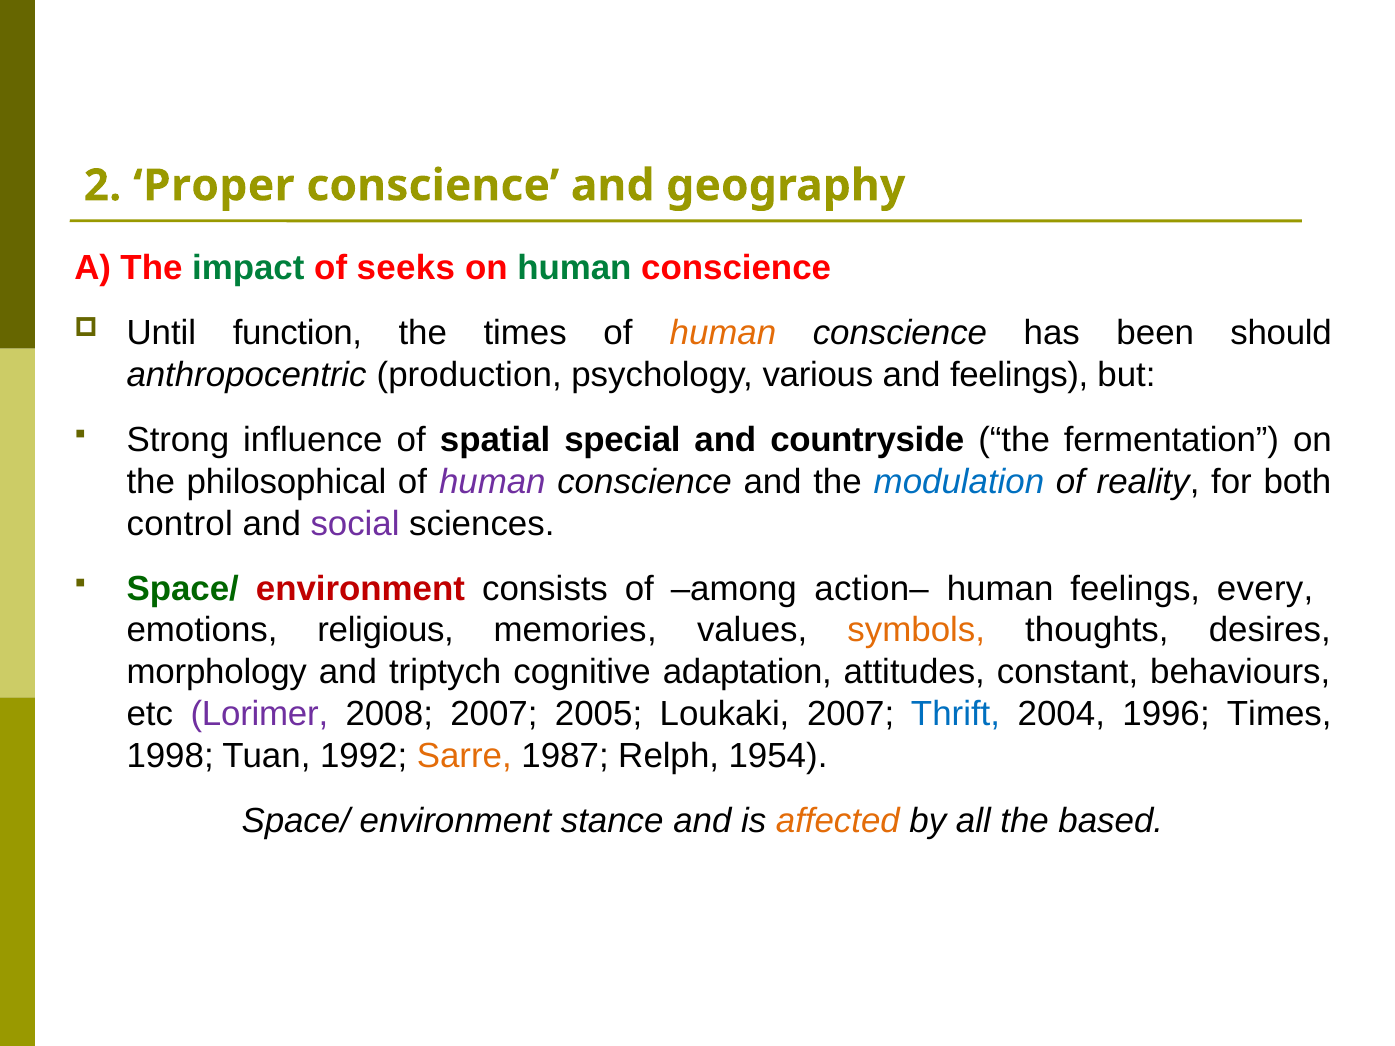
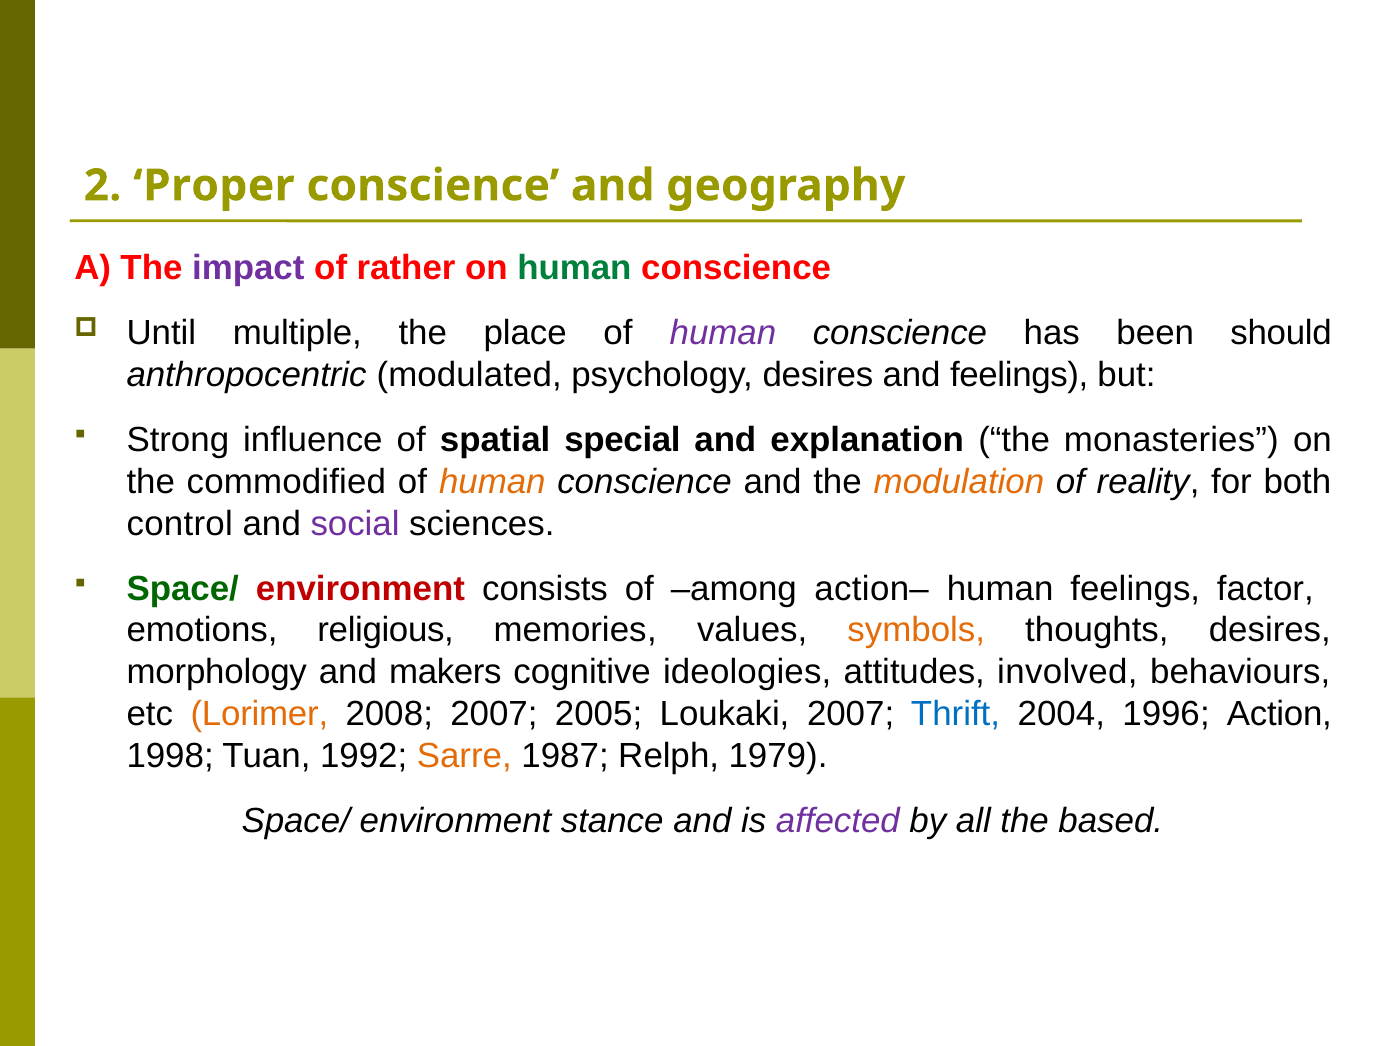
impact colour: green -> purple (248, 268)
seeks: seeks -> rather (406, 268)
function: function -> multiple (297, 333)
the times: times -> place (525, 333)
human colour: orange -> purple (723, 333)
production: production -> modulated (469, 375)
psychology various: various -> desires (818, 375)
countryside: countryside -> explanation (867, 440)
fermentation: fermentation -> monasteries (1171, 440)
philosophical: philosophical -> commodified (286, 482)
human colour: purple -> orange (492, 482)
modulation colour: blue -> orange (959, 482)
every: every -> factor (1265, 589)
triptych: triptych -> makers (445, 672)
adaptation: adaptation -> ideologies (747, 672)
constant: constant -> involved (1067, 672)
Lorimer colour: purple -> orange (259, 714)
1996 Times: Times -> Action (1279, 714)
1954: 1954 -> 1979 (778, 756)
affected colour: orange -> purple (838, 821)
